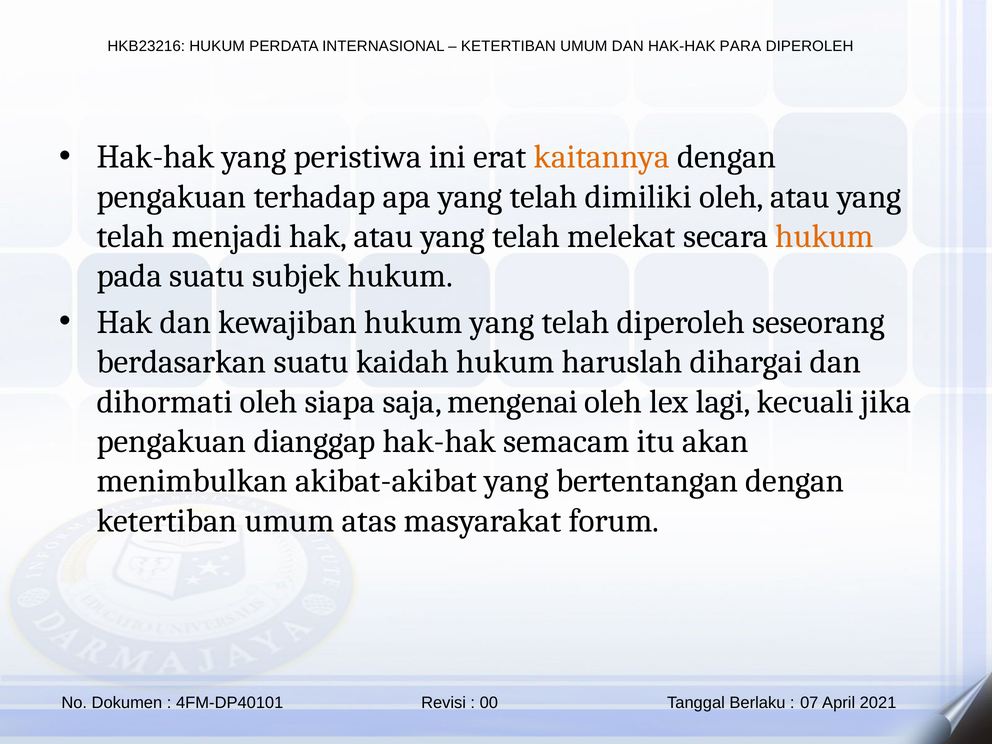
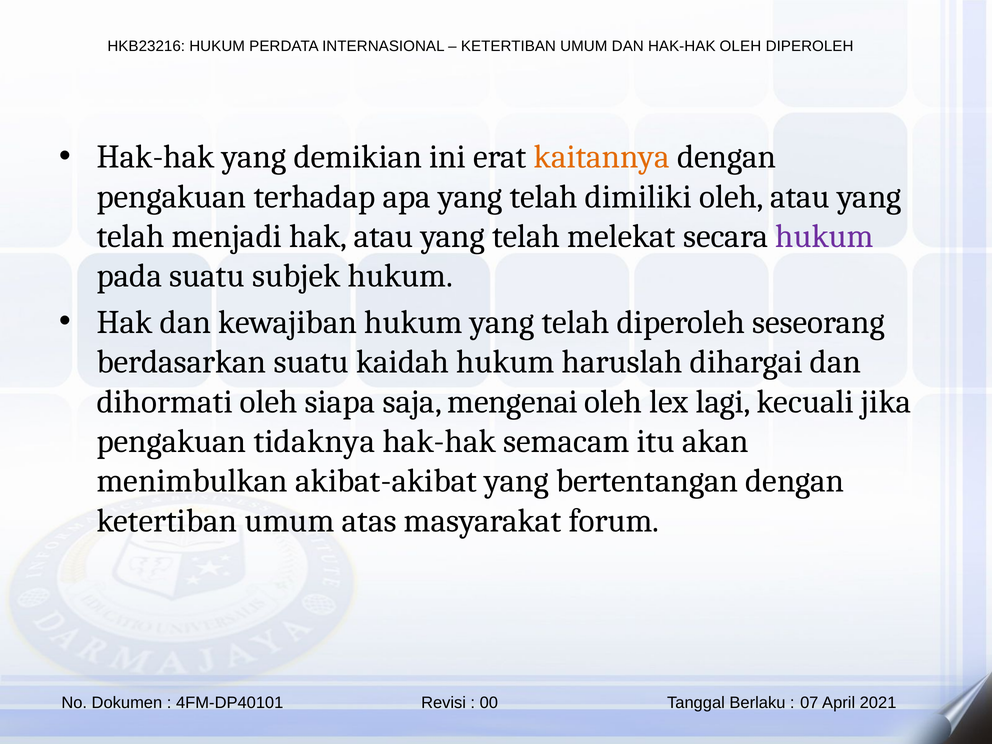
HAK-HAK PARA: PARA -> OLEH (740, 46)
peristiwa: peristiwa -> demikian (358, 157)
hukum colour: orange -> purple (825, 236)
dianggap: dianggap -> tidaknya (314, 441)
